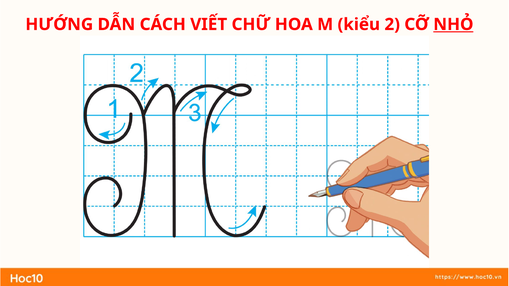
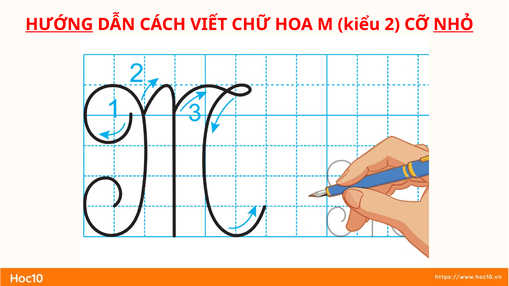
HƯỚNG underline: none -> present (59, 24)
